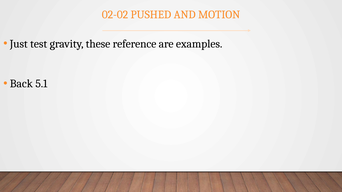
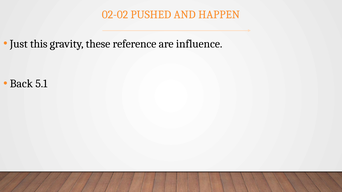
MOTION: MOTION -> HAPPEN (219, 15)
test: test -> this (39, 44)
examples: examples -> influence (199, 44)
